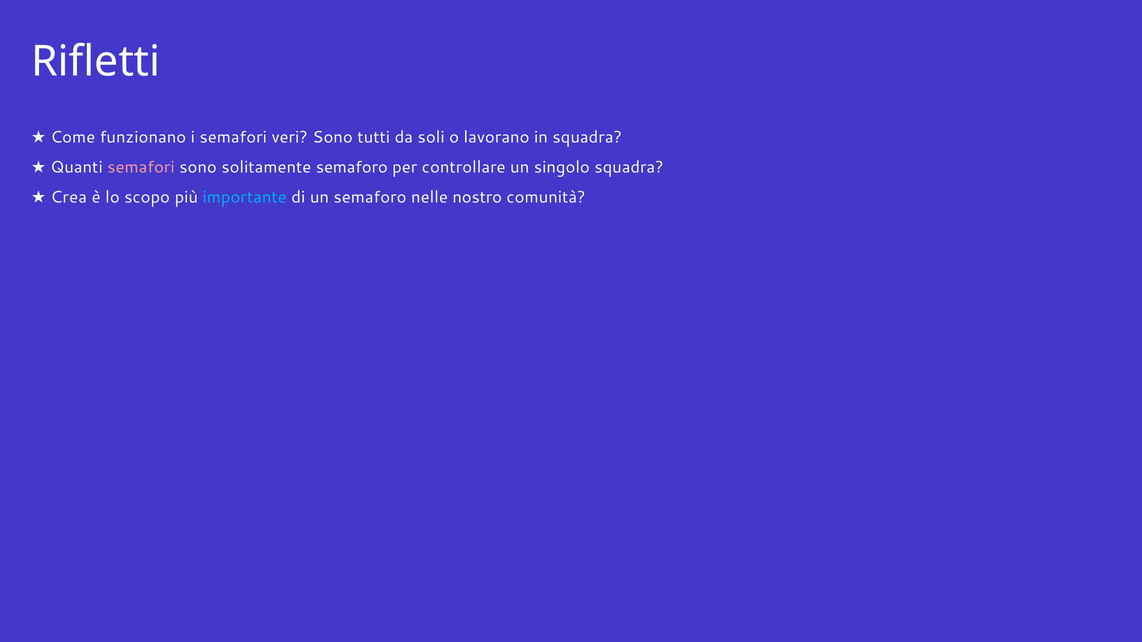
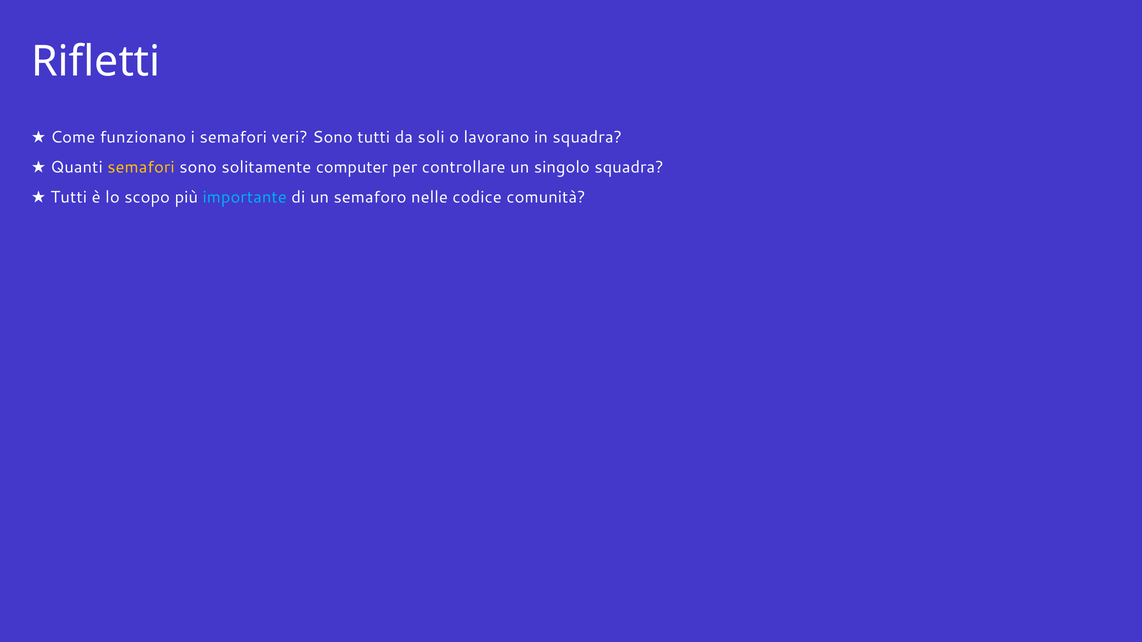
semafori colour: pink -> yellow (141, 167)
solitamente semaforo: semaforo -> computer (352, 167)
Crea: Crea -> Tutti (69, 197)
nostro: nostro -> codice (477, 197)
